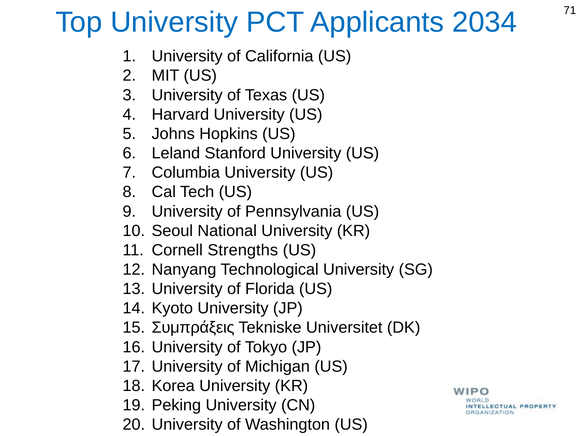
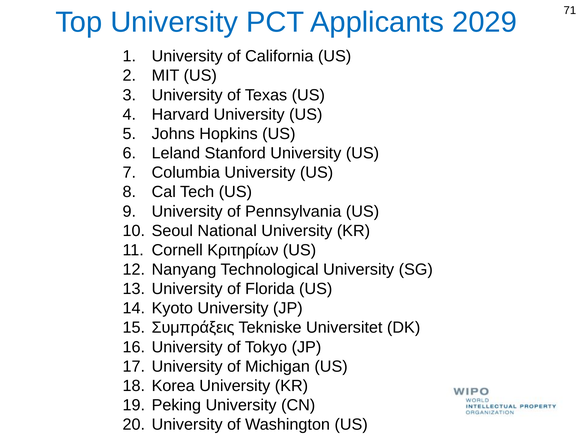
2034: 2034 -> 2029 (485, 22)
Strengths: Strengths -> Κριτηρίων (243, 250)
